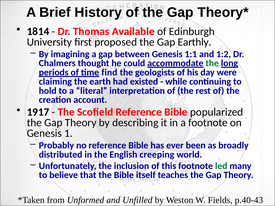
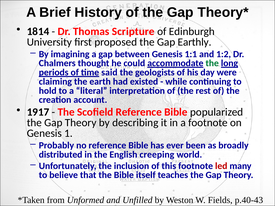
Available: Available -> Scripture (133, 31)
find: find -> said (109, 72)
led colour: green -> red (221, 166)
